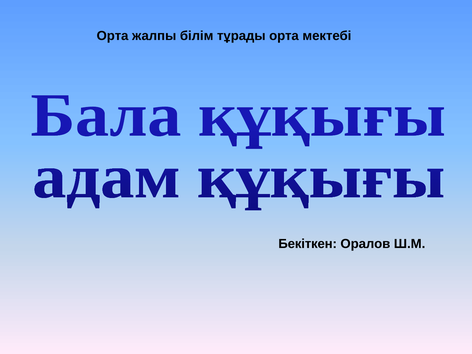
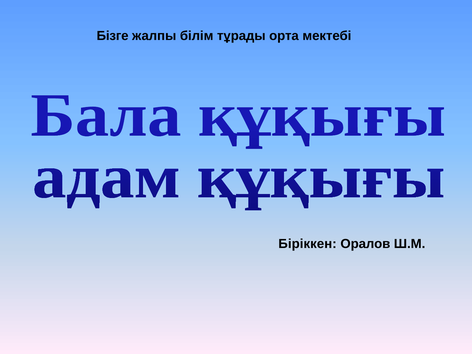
Орта: Орта -> Бізге (113, 36)
Бекіткен: Бекіткен -> Біріккен (308, 244)
